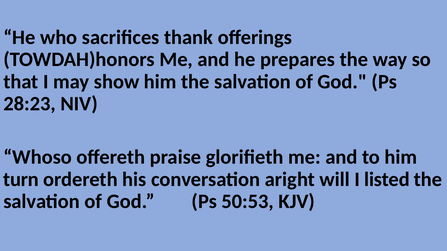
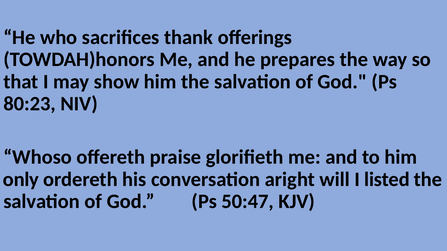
28:23: 28:23 -> 80:23 (30, 104)
turn: turn -> only (21, 180)
50:53: 50:53 -> 50:47 (248, 202)
